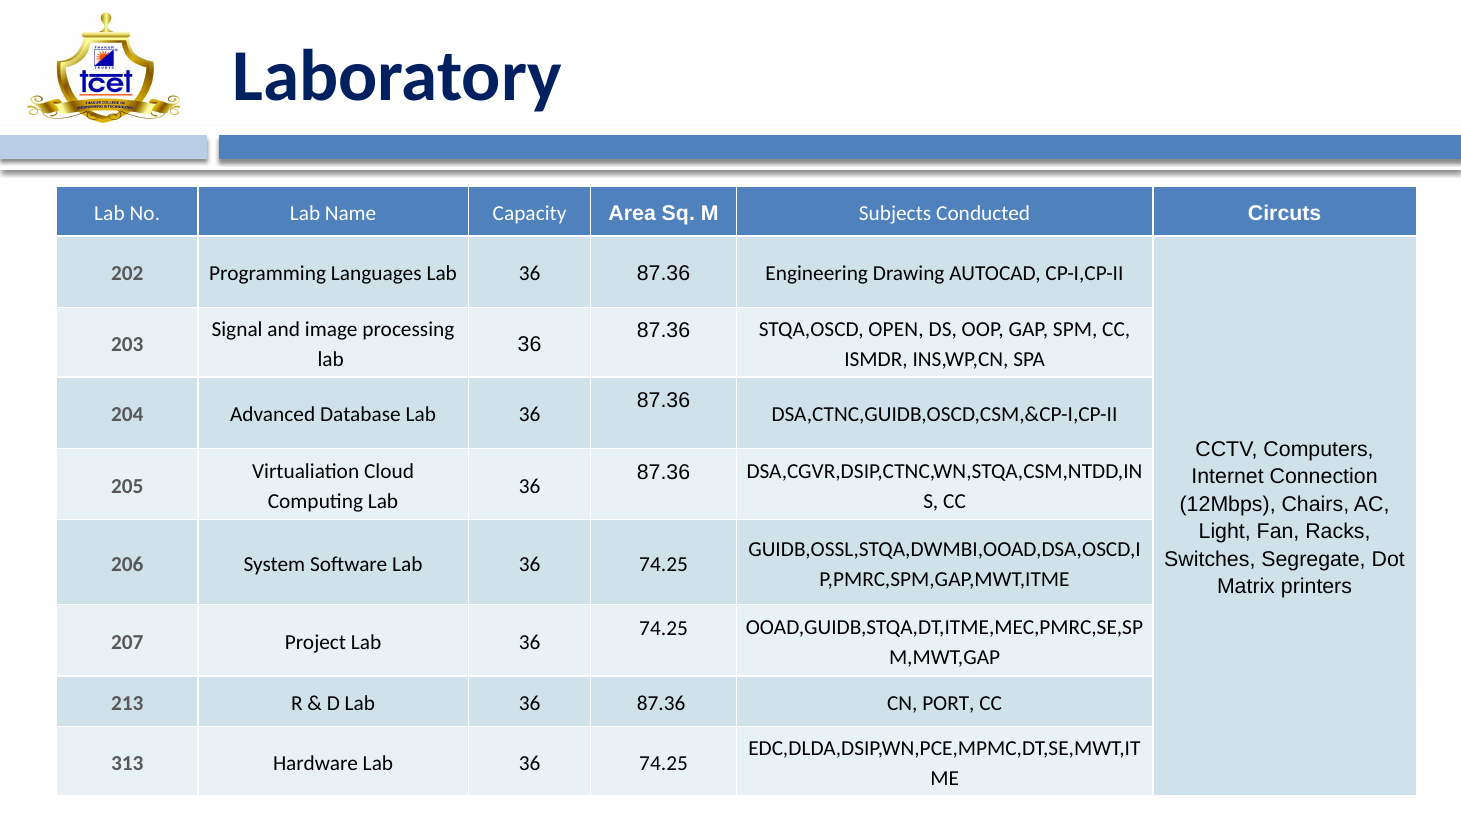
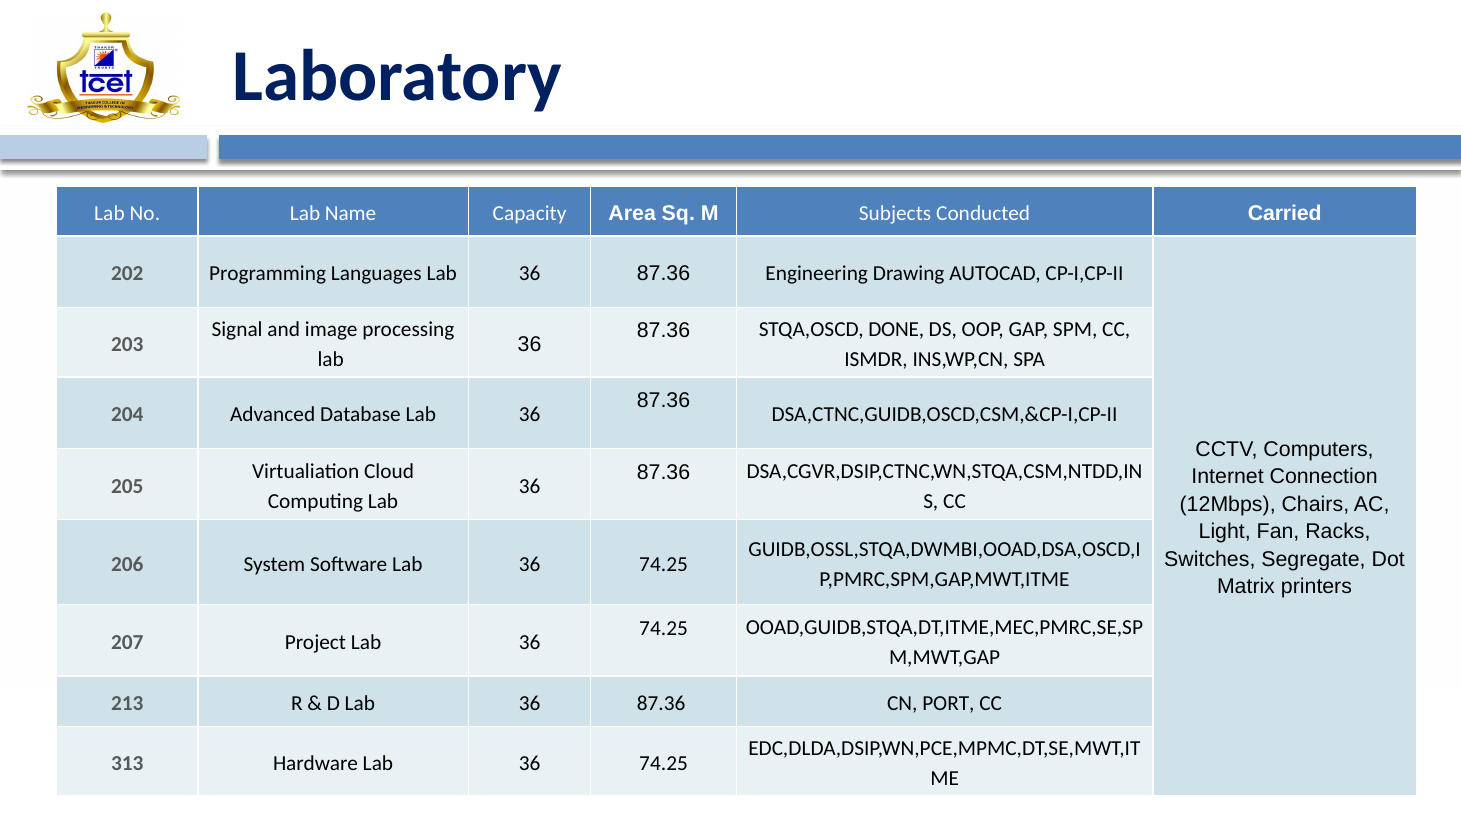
Circuts: Circuts -> Carried (1285, 213)
OPEN: OPEN -> DONE (896, 329)
